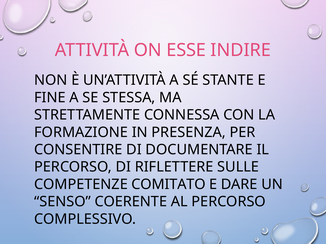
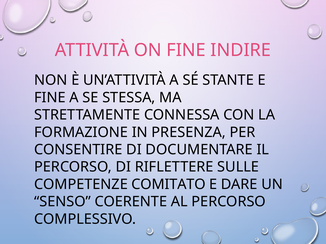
ON ESSE: ESSE -> FINE (186, 50)
